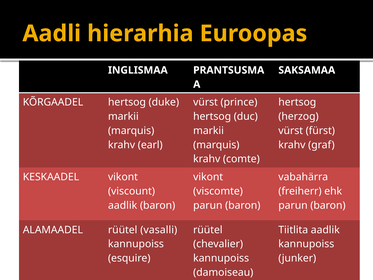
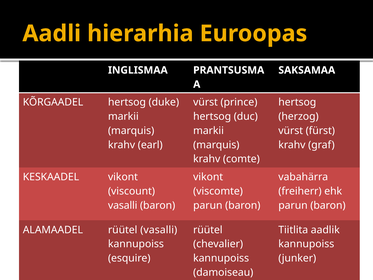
aadlik: aadlik -> vasalli (123, 205)
